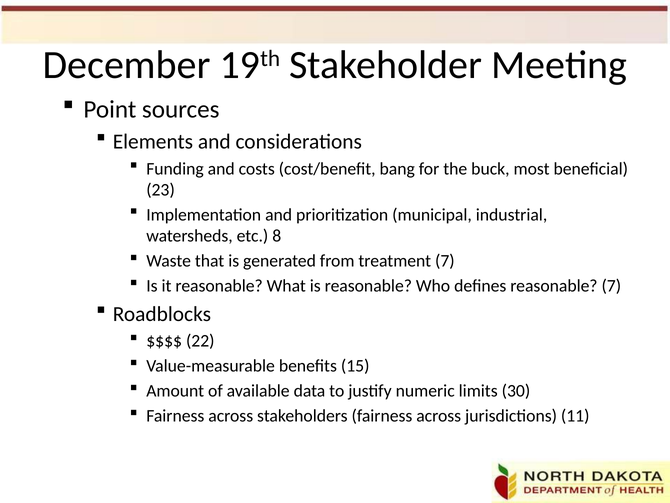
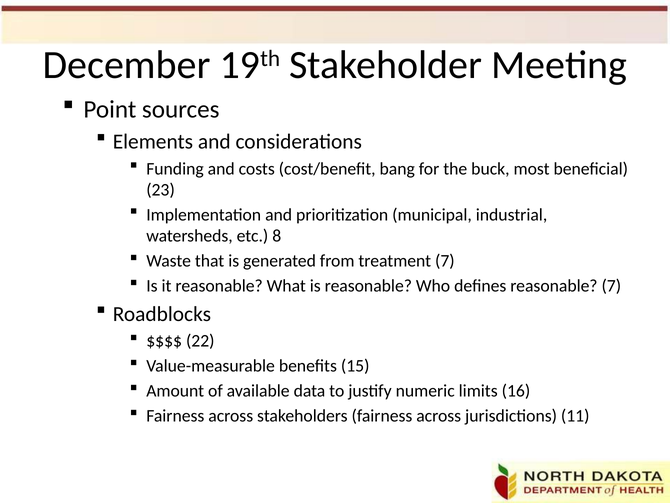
30: 30 -> 16 (516, 391)
